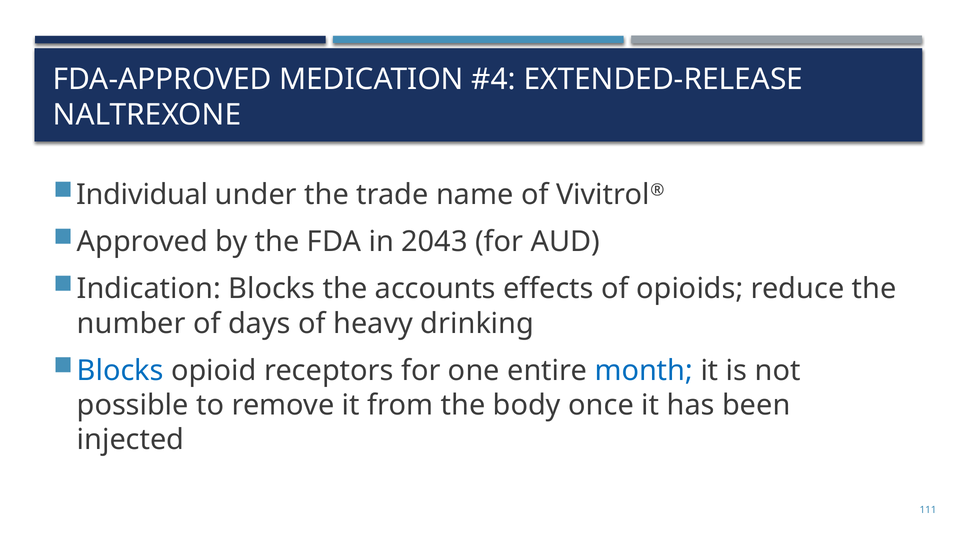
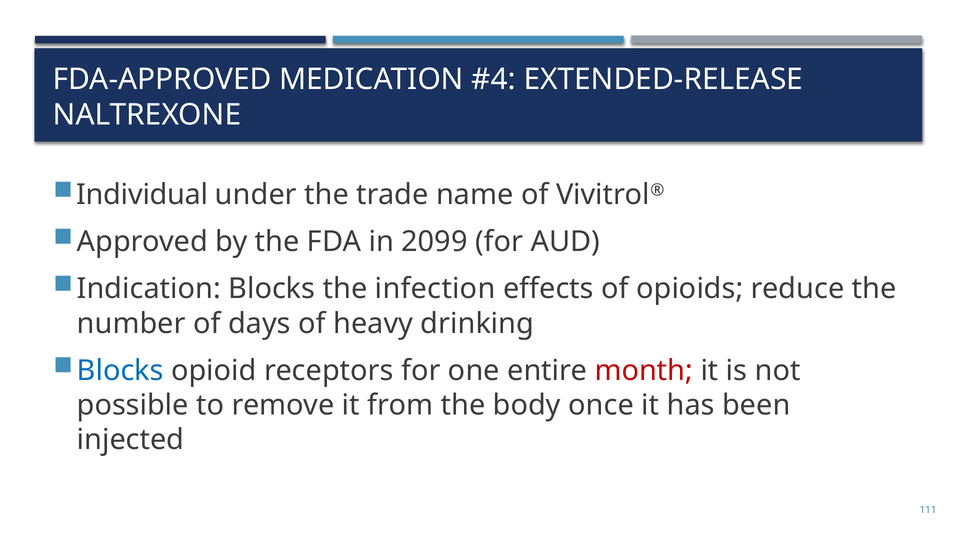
2043: 2043 -> 2099 (434, 242)
accounts: accounts -> infection (435, 289)
month colour: blue -> red (644, 371)
